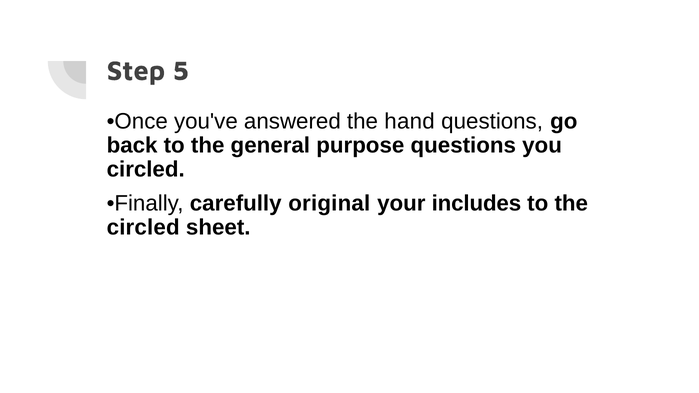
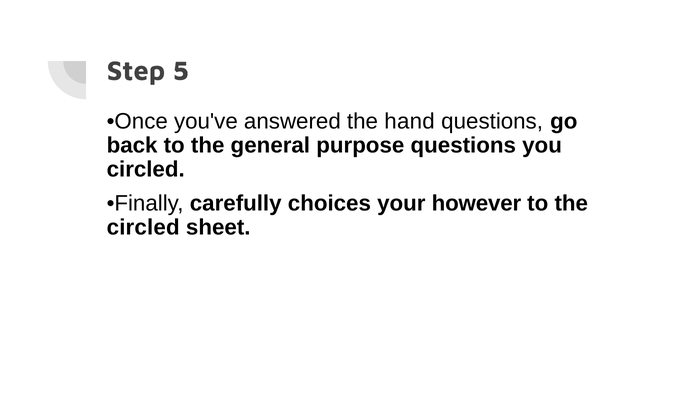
original: original -> choices (329, 203)
includes: includes -> however (476, 203)
